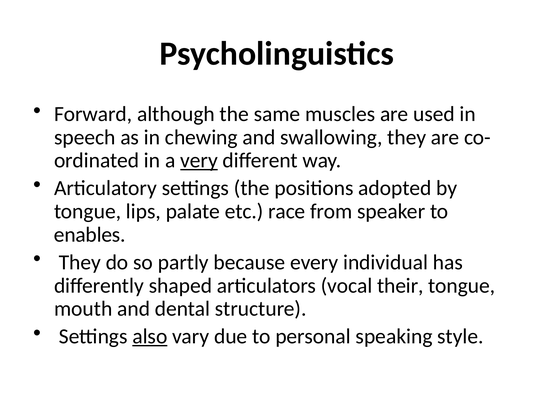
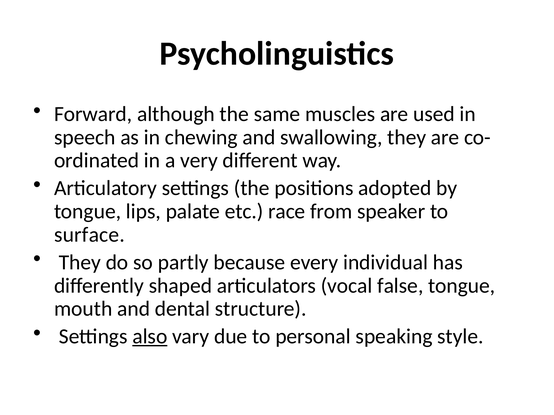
very underline: present -> none (199, 161)
enables: enables -> surface (90, 235)
their: their -> false (400, 286)
